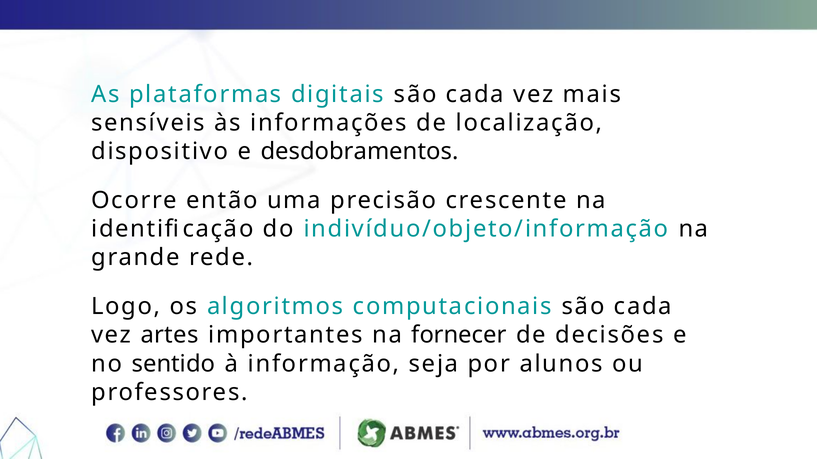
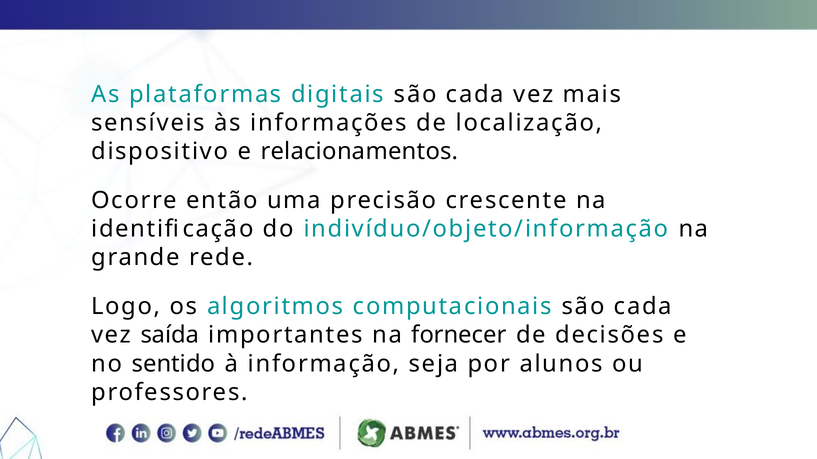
desdobramentos: desdobramentos -> relacionamentos (359, 152)
artes: artes -> saída (170, 335)
